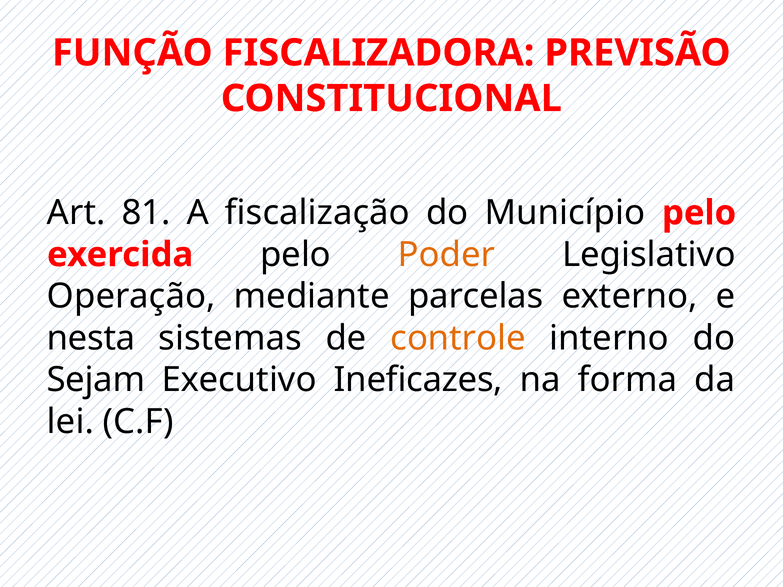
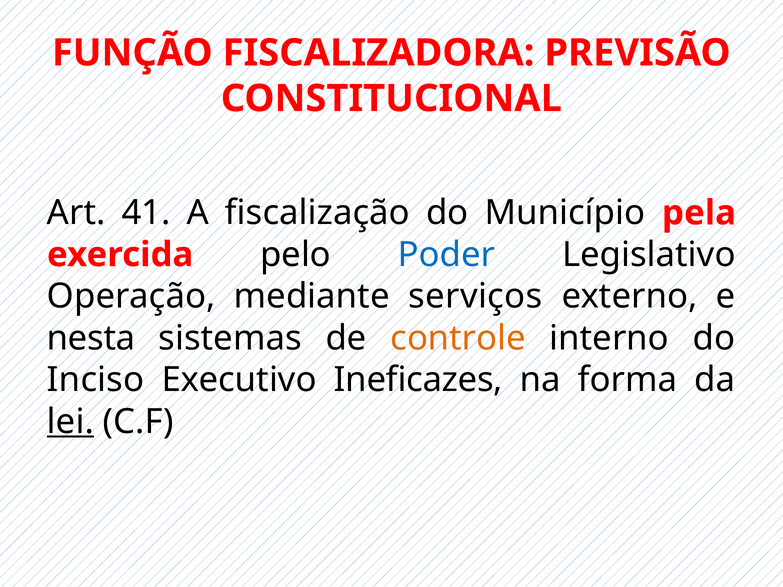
81: 81 -> 41 (146, 213)
Município pelo: pelo -> pela (699, 213)
Poder colour: orange -> blue (447, 255)
parcelas: parcelas -> serviços (475, 297)
Sejam: Sejam -> Inciso (96, 380)
lei underline: none -> present (70, 422)
